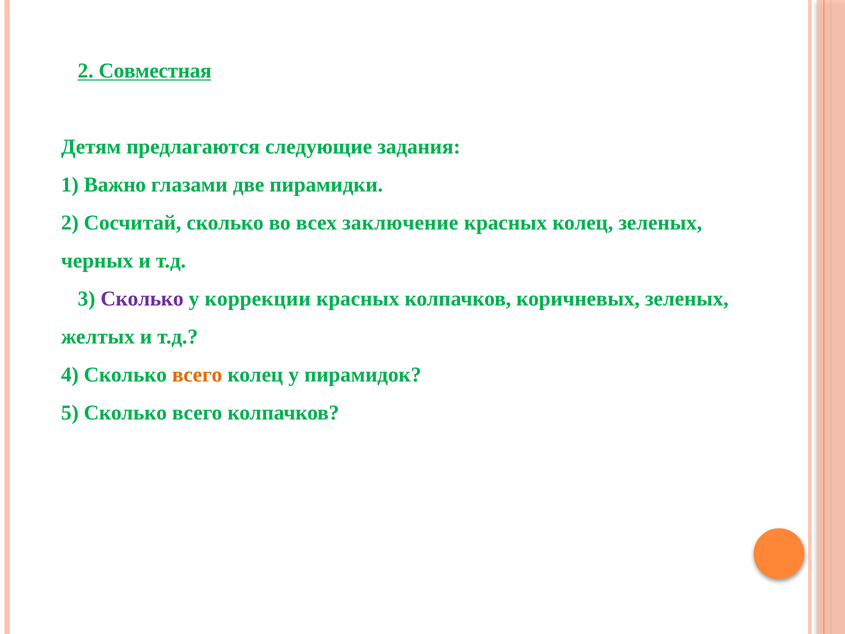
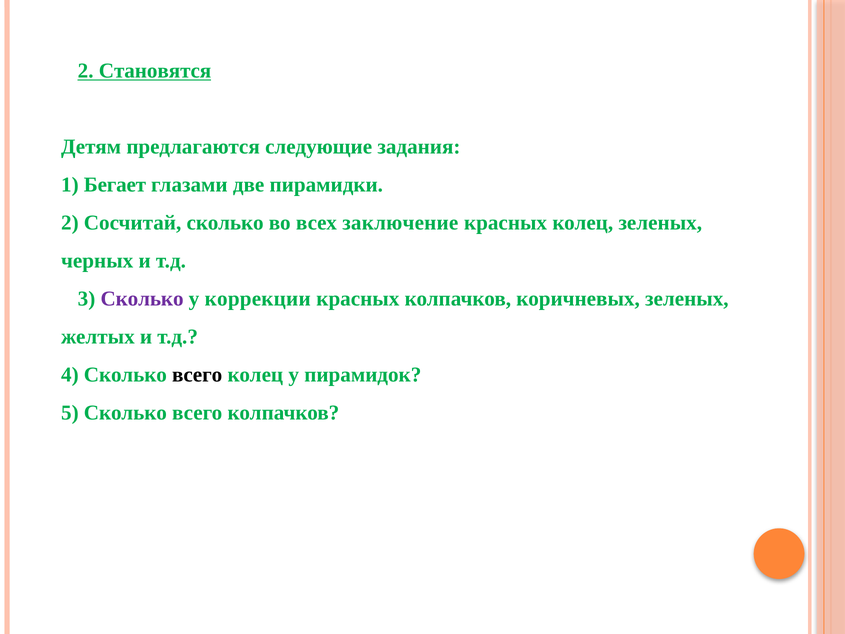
Совместная: Совместная -> Становятся (155, 71)
Важно: Важно -> Бегает (115, 185)
всего colour: orange -> black (197, 375)
